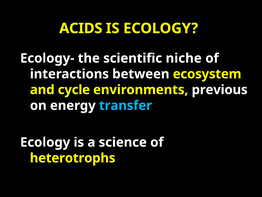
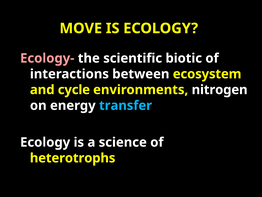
ACIDS: ACIDS -> MOVE (81, 28)
Ecology- colour: white -> pink (47, 58)
niche: niche -> biotic (184, 58)
previous: previous -> nitrogen (220, 90)
